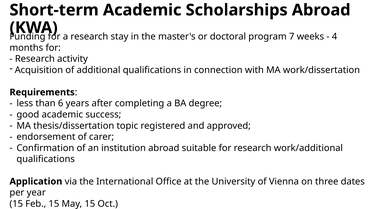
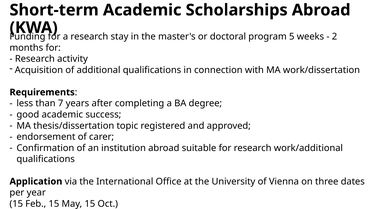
7: 7 -> 5 (292, 37)
4: 4 -> 2 (335, 37)
6: 6 -> 7 (61, 104)
